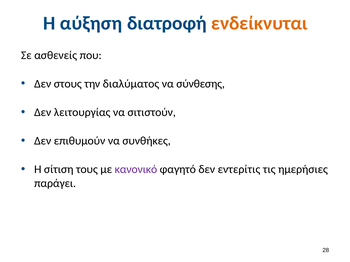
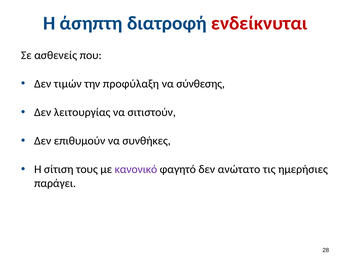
αύξηση: αύξηση -> άσηπτη (91, 23)
ενδείκνυται colour: orange -> red (259, 23)
στους: στους -> τιμών (68, 84)
διαλύματος: διαλύματος -> προφύλαξη (131, 84)
εντερίτις: εντερίτις -> ανώτατο (239, 170)
